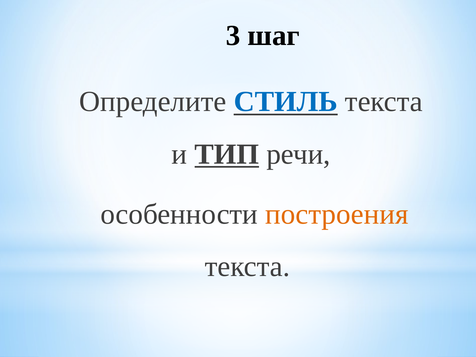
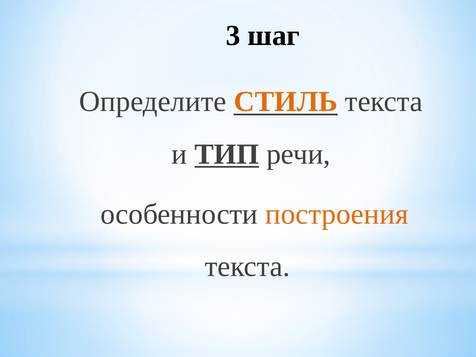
СТИЛЬ colour: blue -> orange (286, 102)
